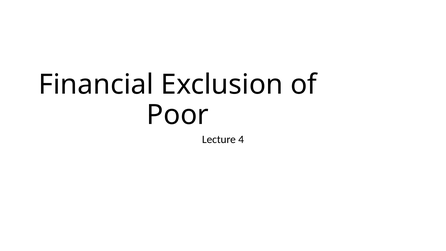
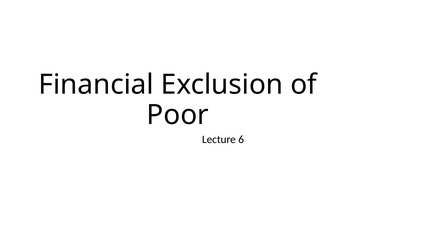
4: 4 -> 6 (241, 139)
